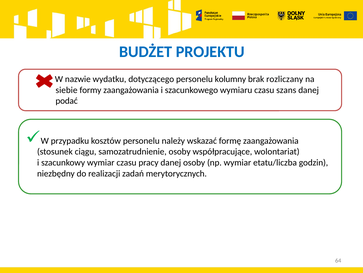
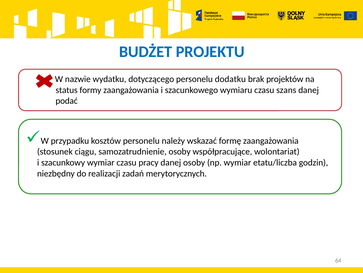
kolumny: kolumny -> dodatku (230, 79)
rozliczany: rozliczany -> projektów (285, 79)
siebie: siebie -> status (67, 90)
